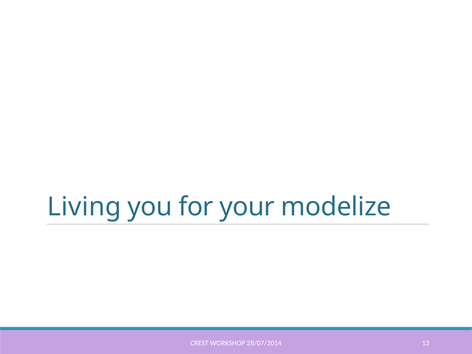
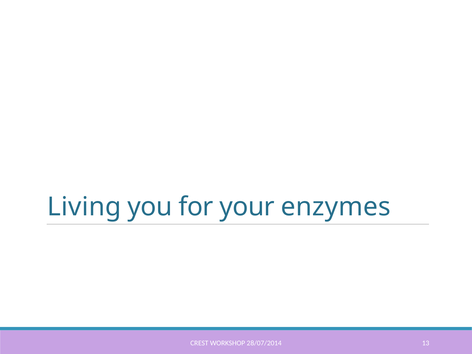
modelize: modelize -> enzymes (336, 207)
